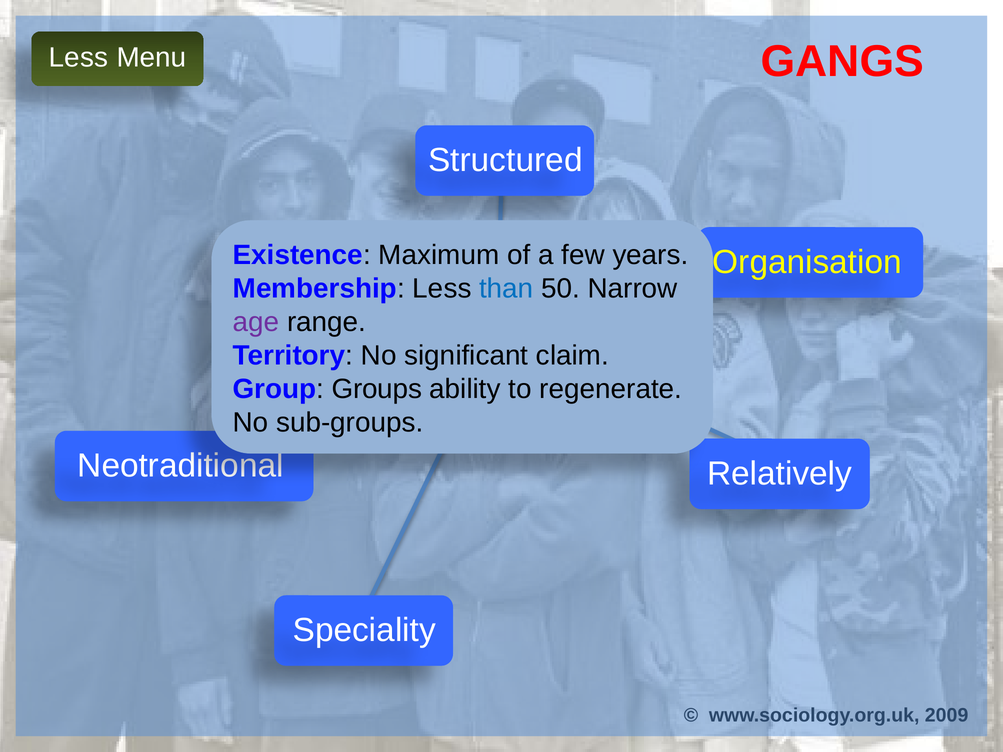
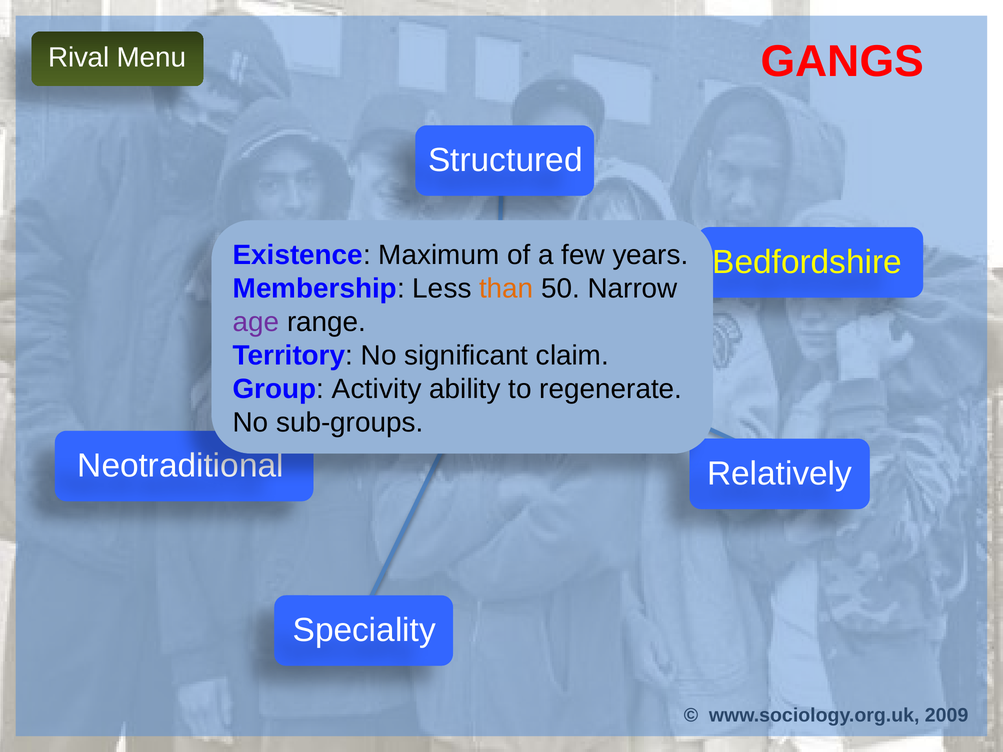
Less: Less -> Rival (79, 58)
Organisation: Organisation -> Bedfordshire (807, 262)
than colour: blue -> orange (506, 289)
Groups: Groups -> Activity (377, 389)
